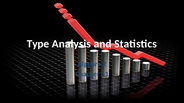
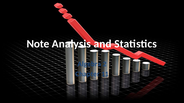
Type: Type -> Note (38, 44)
